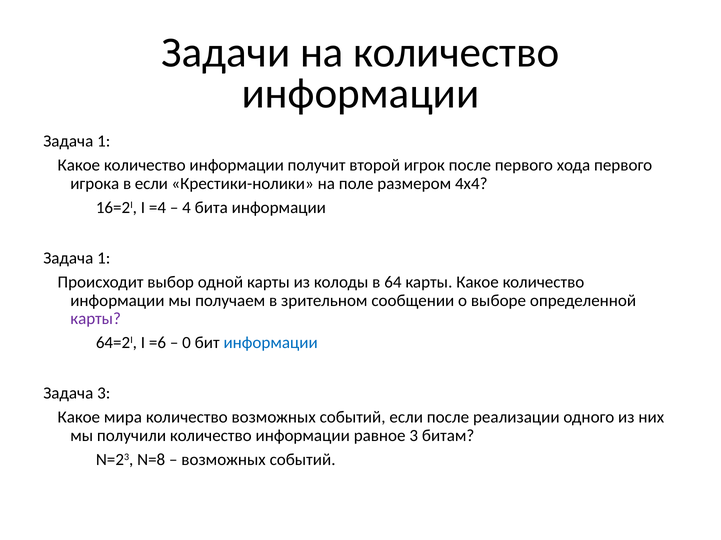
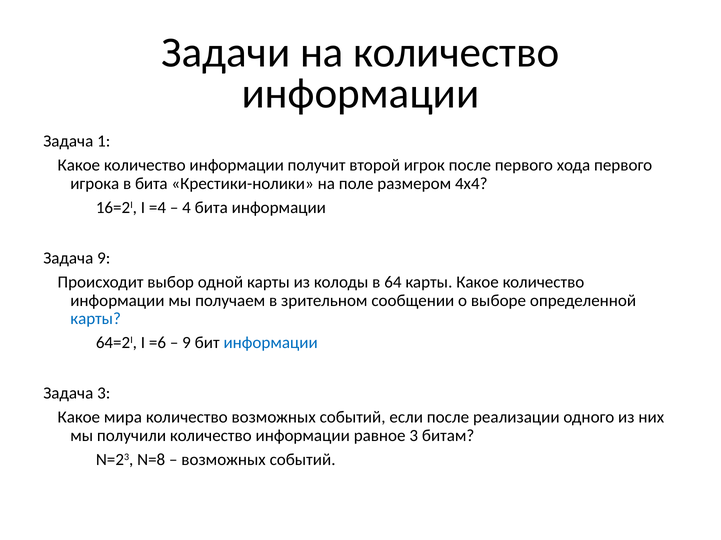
в если: если -> бита (151, 184)
1: 1 -> 9 (104, 258)
карты colour: purple -> blue (96, 319)
0: 0 -> 9 (187, 343)
